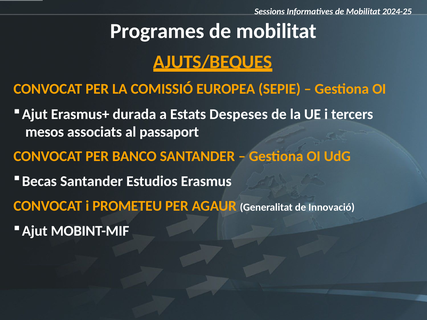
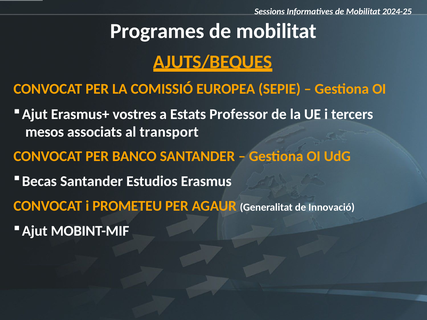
durada: durada -> vostres (134, 114)
Despeses: Despeses -> Professor (239, 114)
passaport: passaport -> transport (169, 132)
